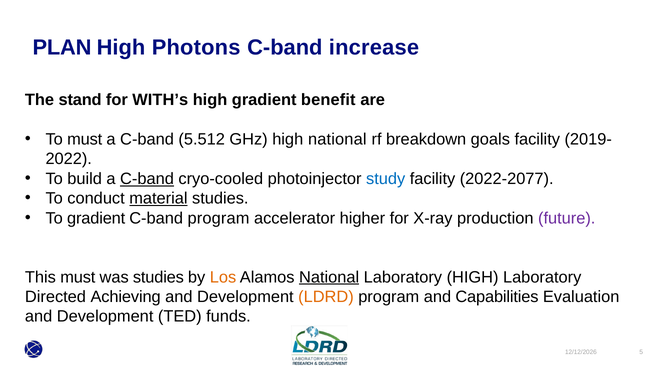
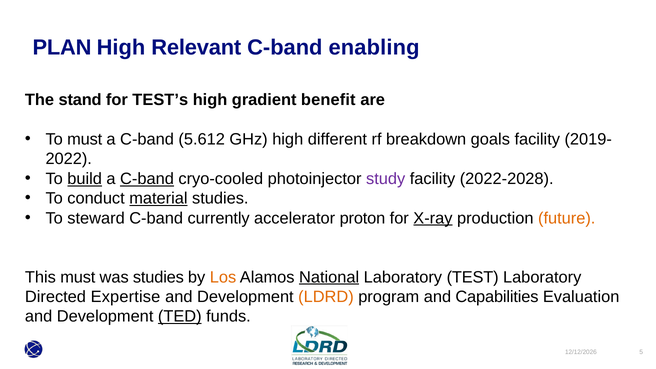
Photons: Photons -> Relevant (196, 47)
increase: increase -> enabling (374, 47)
WITH’s: WITH’s -> TEST’s (160, 100)
5.512: 5.512 -> 5.612 (202, 139)
high national: national -> different (337, 139)
build underline: none -> present (85, 179)
study colour: blue -> purple (386, 179)
2022-2077: 2022-2077 -> 2022-2028 (507, 179)
To gradient: gradient -> steward (96, 218)
C-band program: program -> currently (219, 218)
higher: higher -> proton (362, 218)
X-ray underline: none -> present (433, 218)
future colour: purple -> orange (567, 218)
Laboratory HIGH: HIGH -> TEST (473, 277)
Achieving: Achieving -> Expertise (125, 297)
TED underline: none -> present (180, 317)
